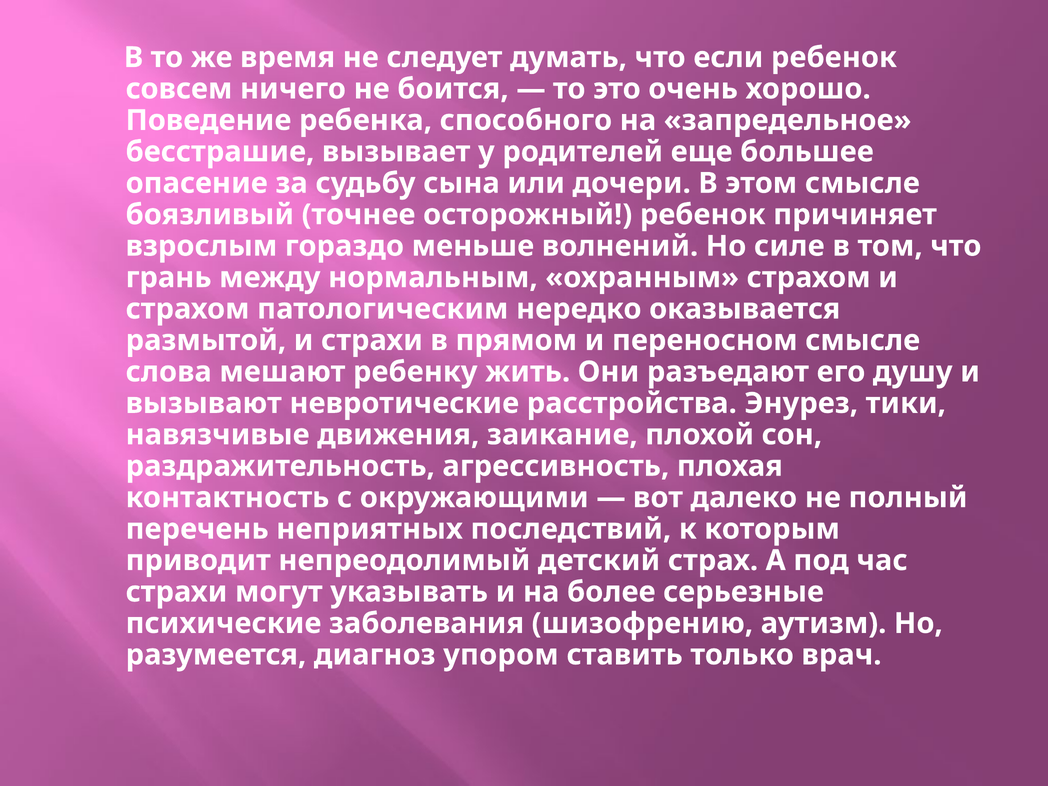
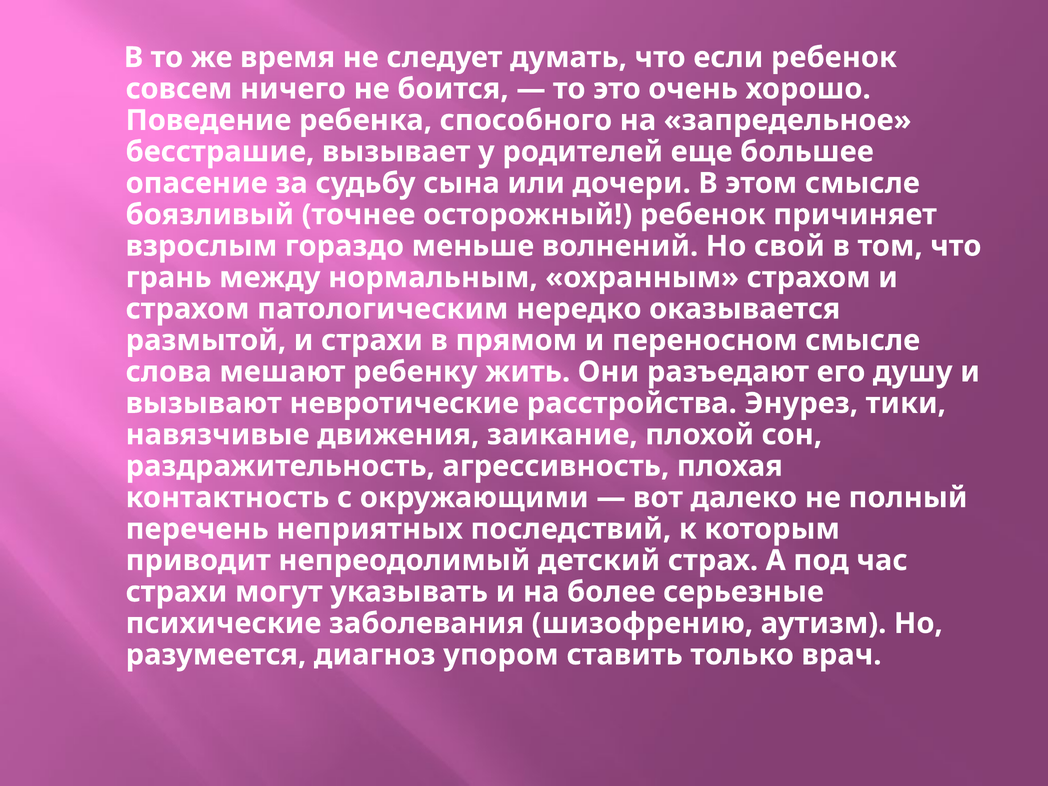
силе: силе -> свой (789, 246)
